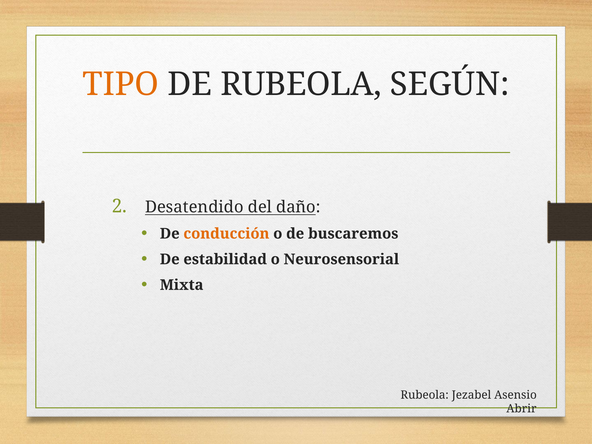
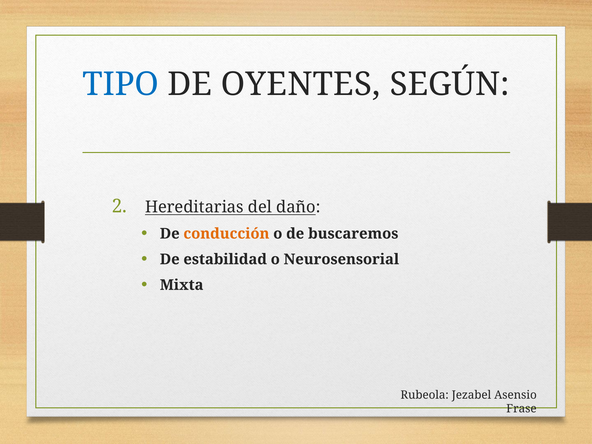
TIPO colour: orange -> blue (121, 84)
DE RUBEOLA: RUBEOLA -> OYENTES (301, 84)
Desatendido: Desatendido -> Hereditarias (194, 207)
Abrir: Abrir -> Frase (521, 409)
